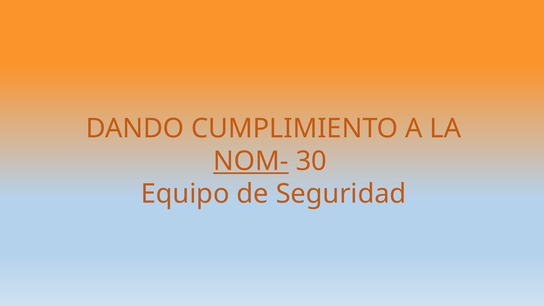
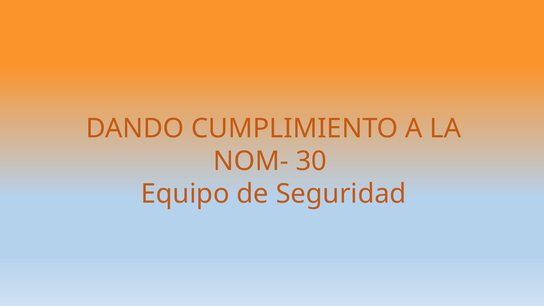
NOM- underline: present -> none (251, 161)
